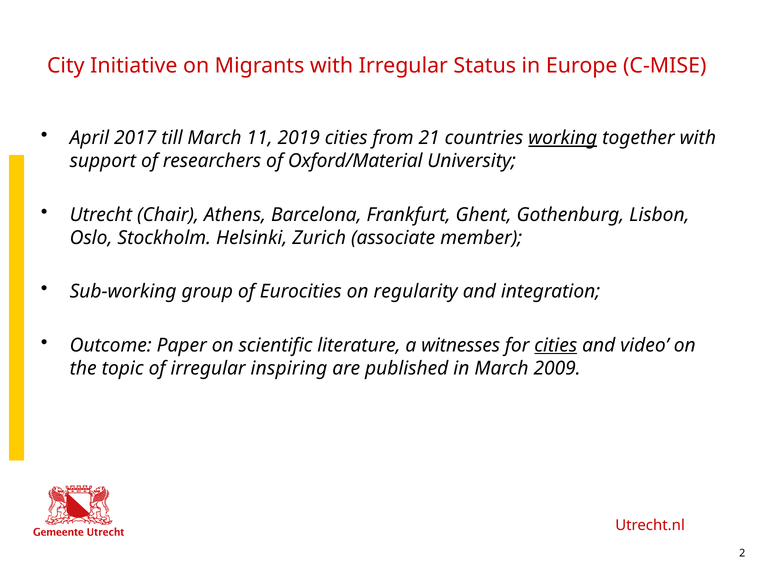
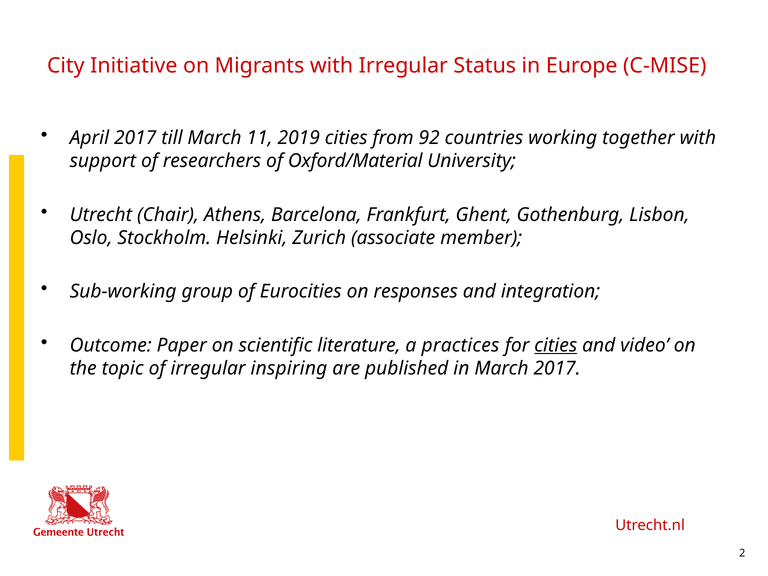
21: 21 -> 92 (429, 138)
working underline: present -> none (563, 138)
regularity: regularity -> responses (416, 292)
witnesses: witnesses -> practices (461, 345)
March 2009: 2009 -> 2017 (557, 368)
